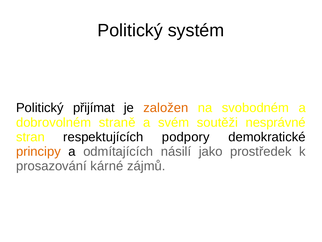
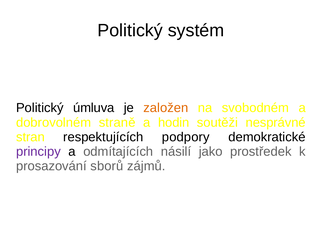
přijímat: přijímat -> úmluva (94, 108)
svém: svém -> hodin (174, 122)
principy colour: orange -> purple (38, 151)
kárné: kárné -> sborů (107, 166)
